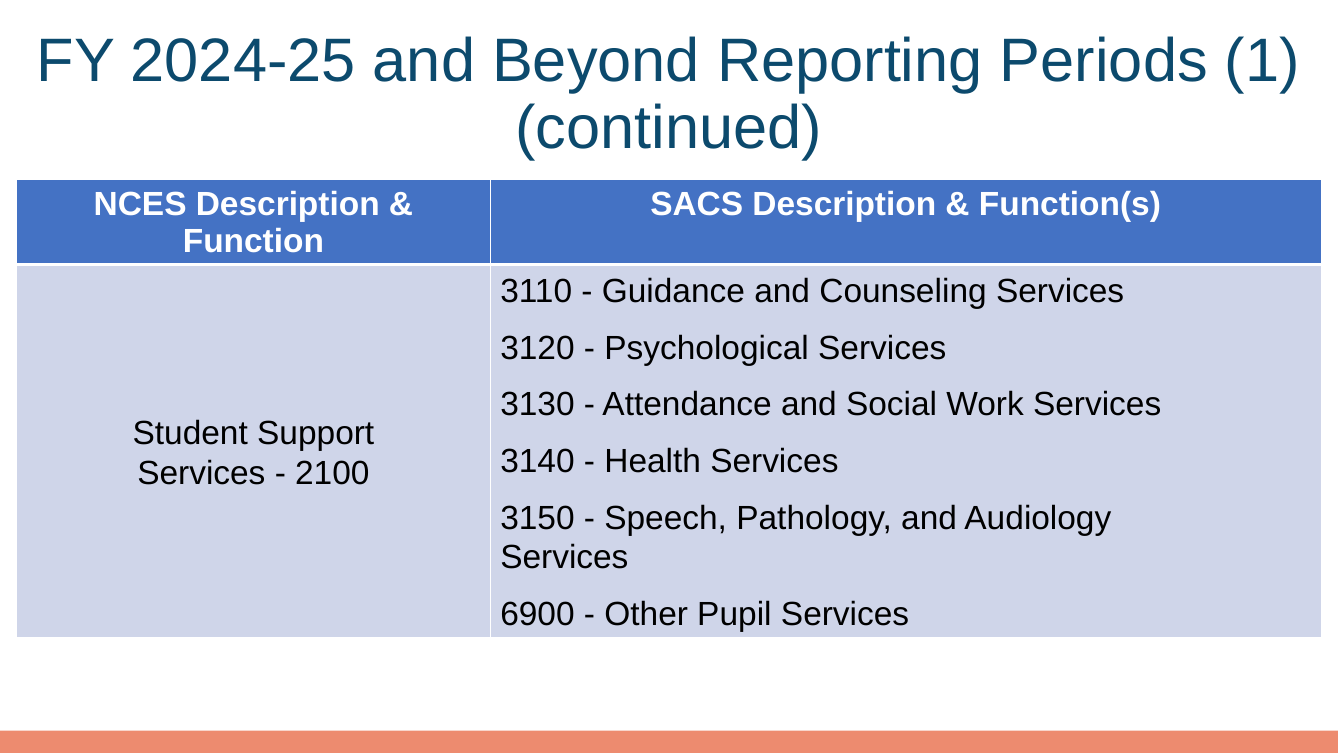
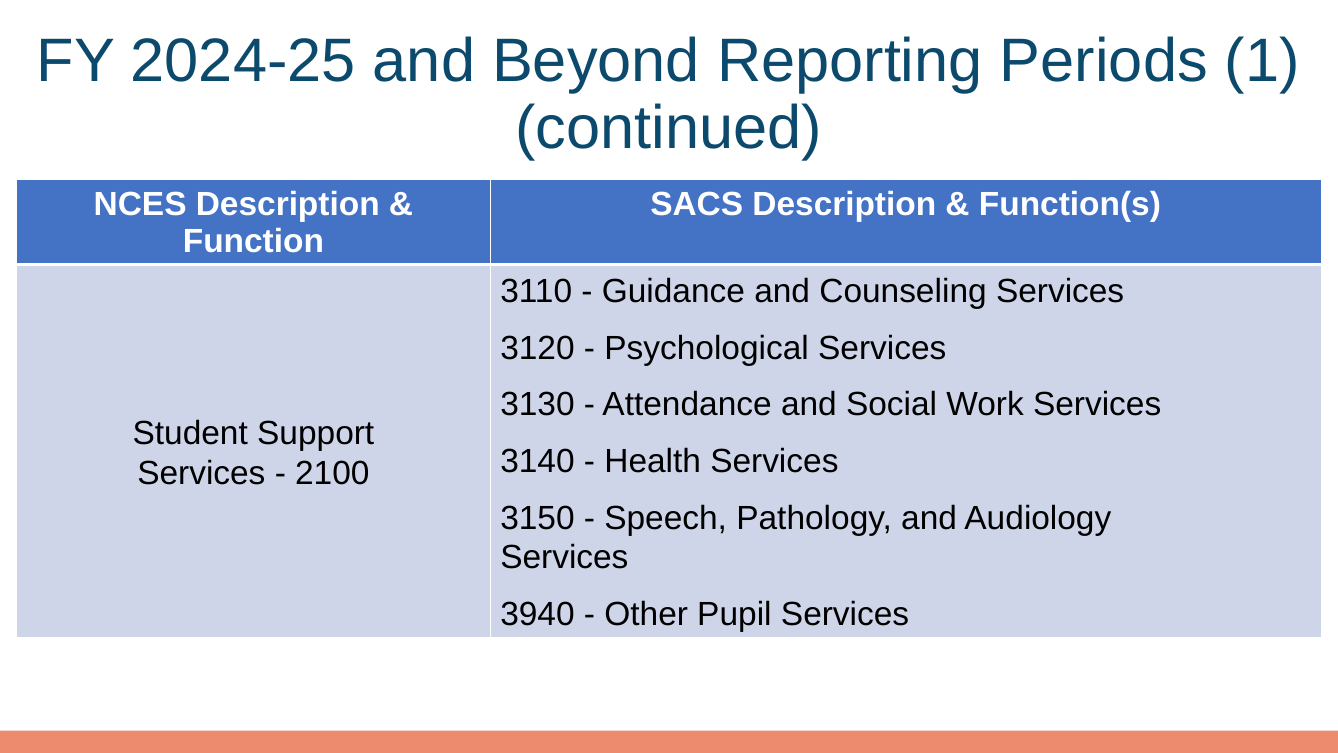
6900: 6900 -> 3940 (537, 614)
